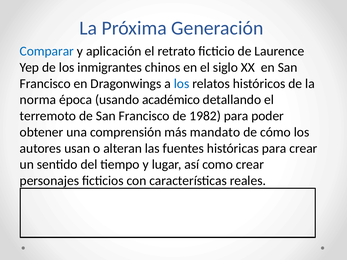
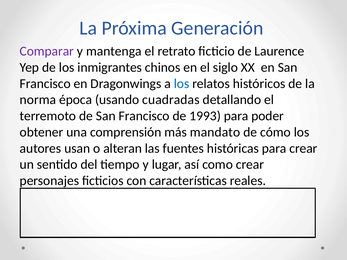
Comparar colour: blue -> purple (47, 51)
aplicación: aplicación -> mantenga (114, 51)
académico: académico -> cuadradas (171, 100)
1982: 1982 -> 1993 (205, 116)
